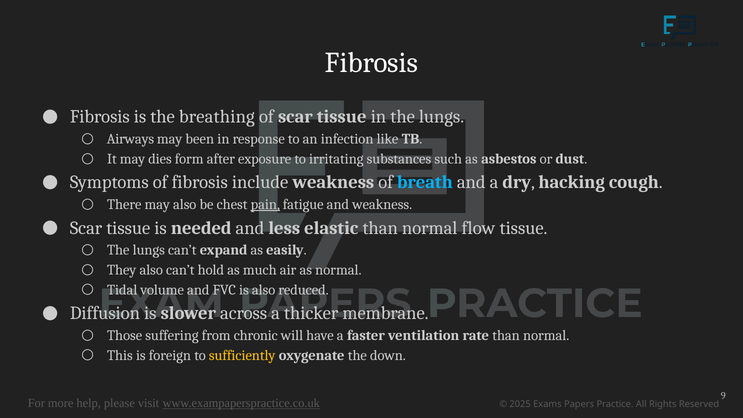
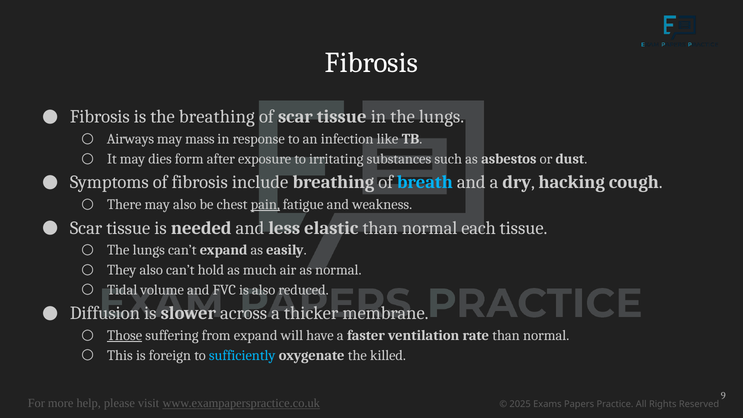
been: been -> mass (200, 139)
include weakness: weakness -> breathing (333, 182)
flow: flow -> each (479, 228)
Those underline: none -> present (125, 335)
from chronic: chronic -> expand (256, 335)
sufficiently colour: yellow -> light blue (242, 355)
down: down -> killed (388, 355)
